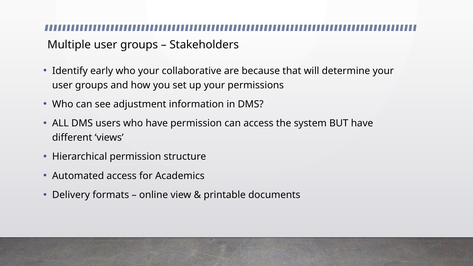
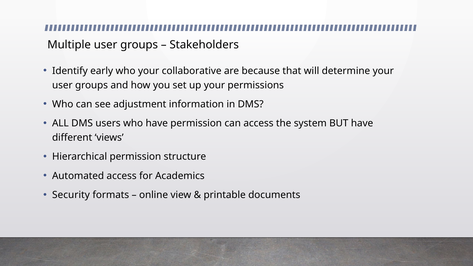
Delivery: Delivery -> Security (71, 195)
